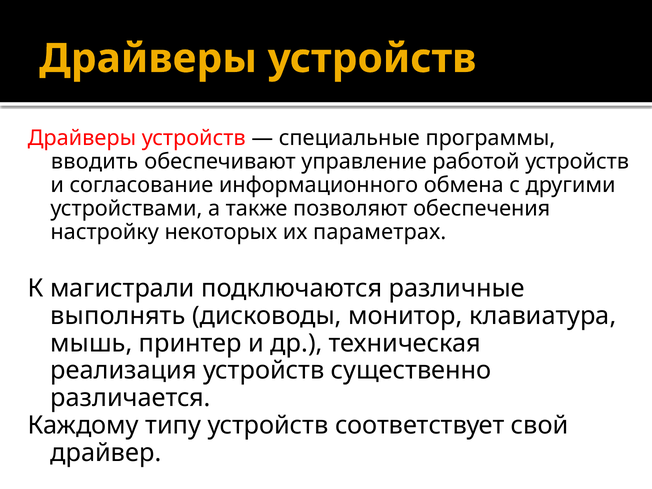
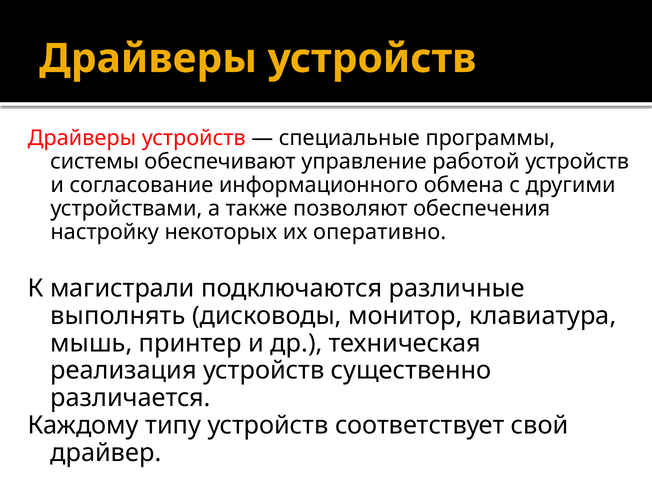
вводить: вводить -> системы (95, 162)
параметрах: параметрах -> оперативно (380, 232)
